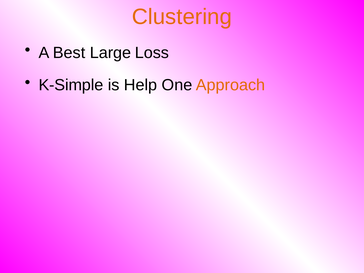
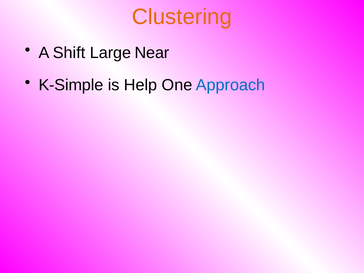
Best: Best -> Shift (69, 53)
Loss: Loss -> Near (152, 53)
Approach colour: orange -> blue (231, 85)
